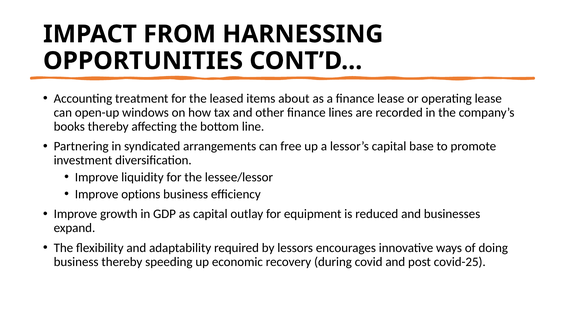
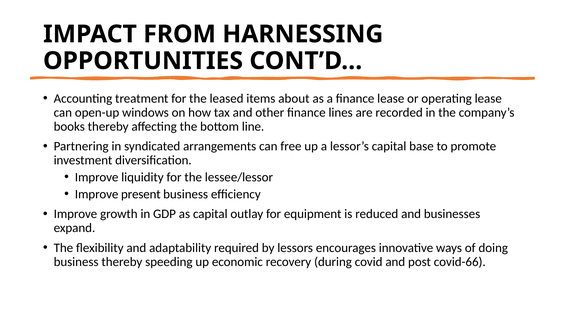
options: options -> present (141, 194)
covid-25: covid-25 -> covid-66 (460, 262)
